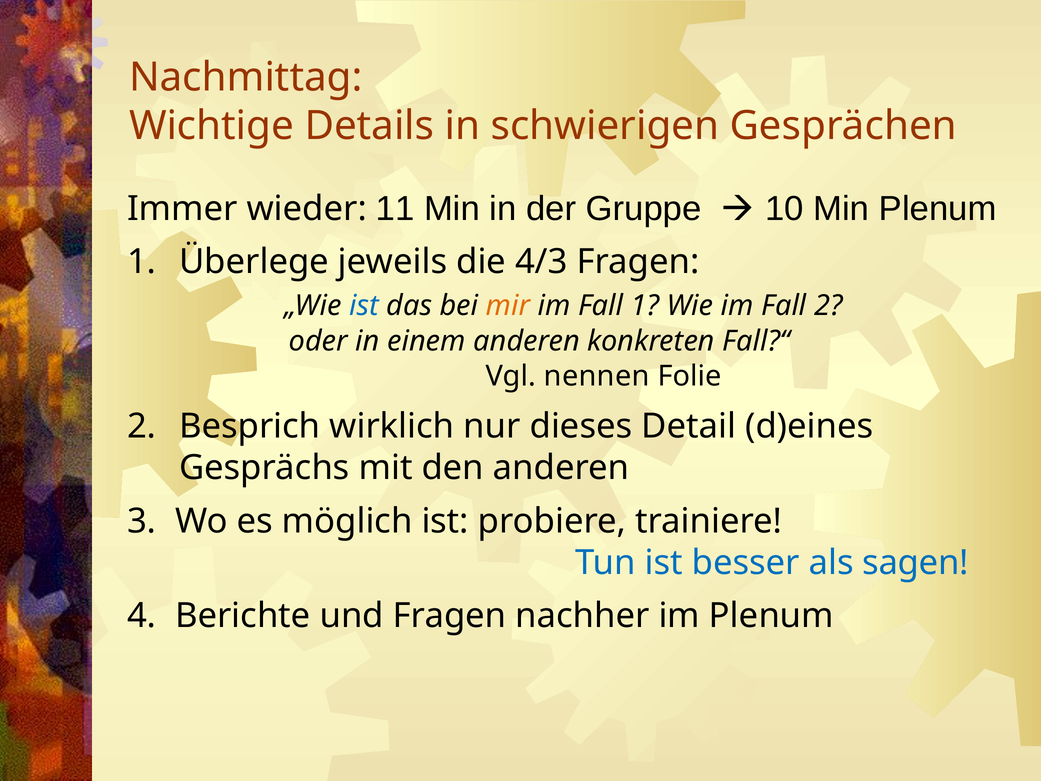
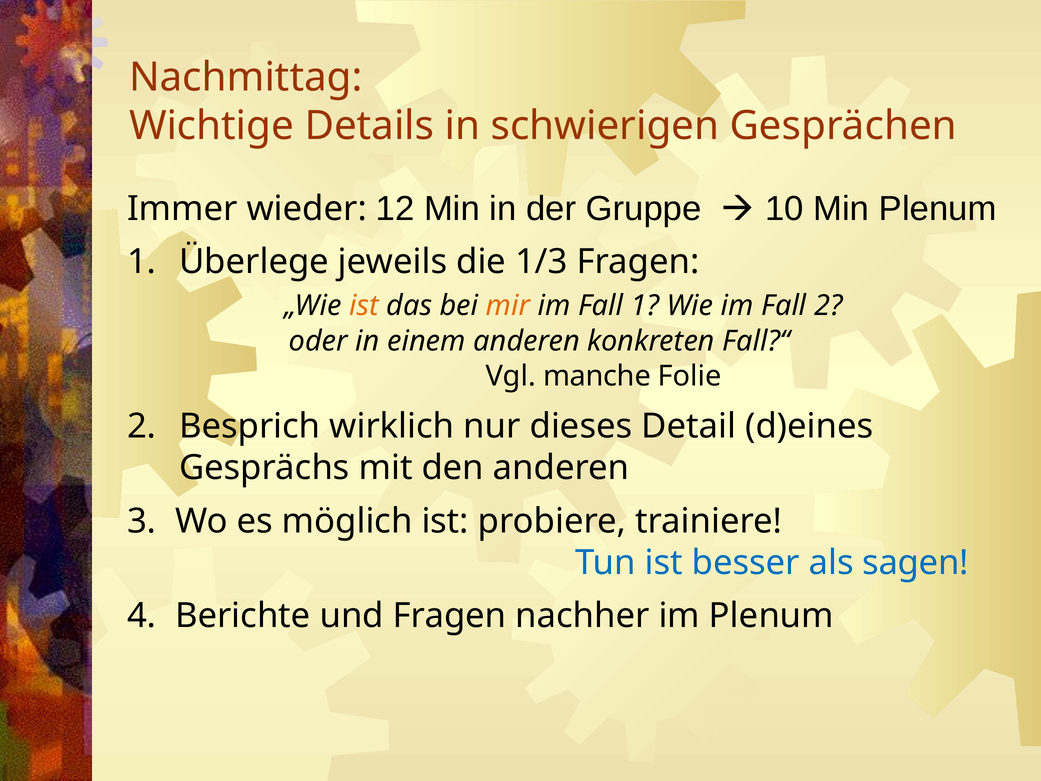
11: 11 -> 12 (395, 209)
4/3: 4/3 -> 1/3 (541, 262)
ist colour: blue -> orange (364, 305)
nennen: nennen -> manche (597, 376)
